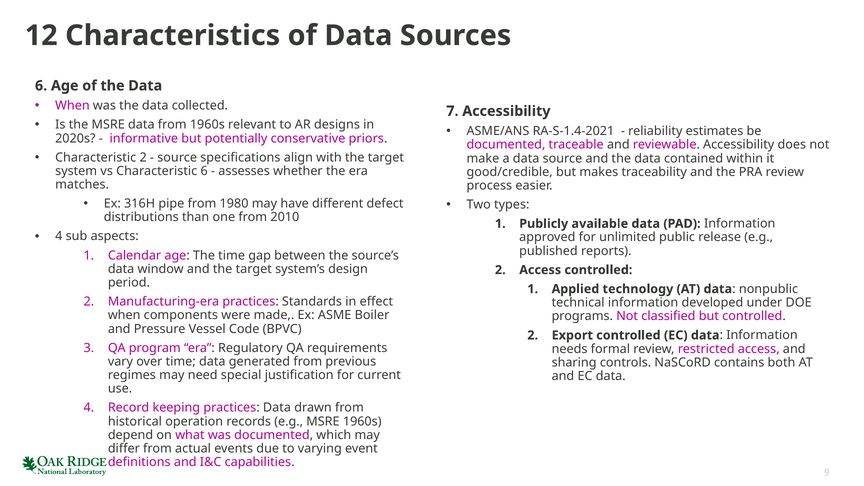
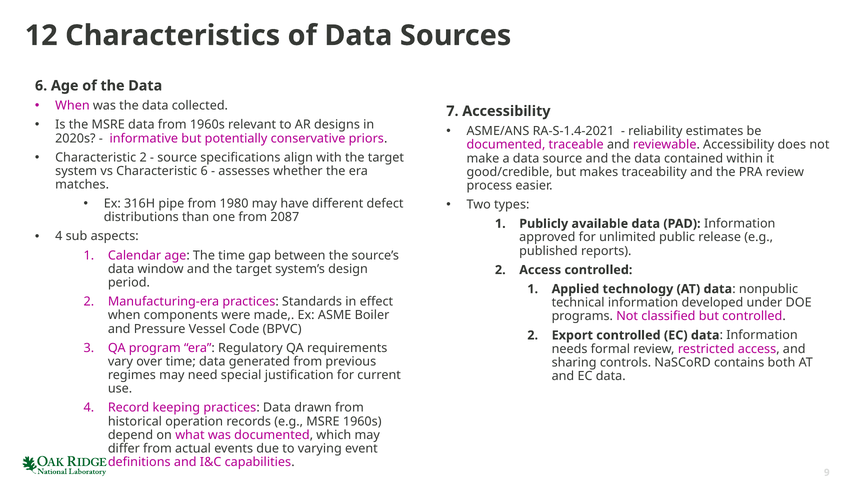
2010: 2010 -> 2087 (285, 217)
